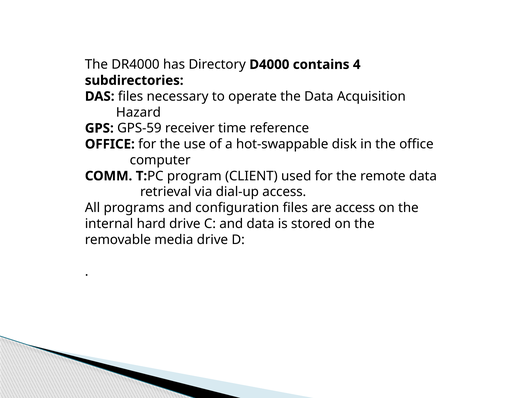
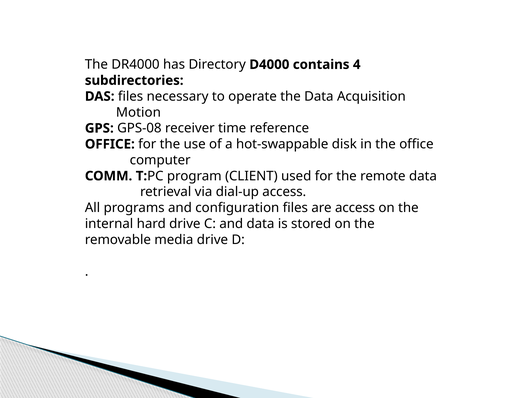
Hazard: Hazard -> Motion (138, 112)
GPS-59: GPS-59 -> GPS-08 (139, 128)
